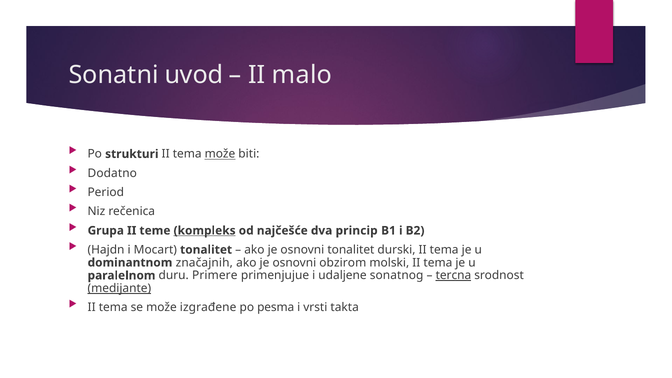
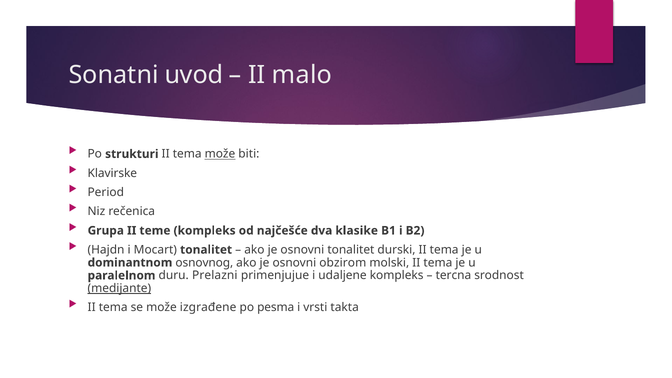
Dodatno: Dodatno -> Klavirske (112, 173)
kompleks underline: present -> none (205, 231)
princip: princip -> klasike (357, 231)
značajnih: značajnih -> osnovnog (204, 263)
Primere: Primere -> Prelazni (215, 275)
udaljene sonatnog: sonatnog -> kompleks (397, 275)
tercna underline: present -> none (453, 275)
